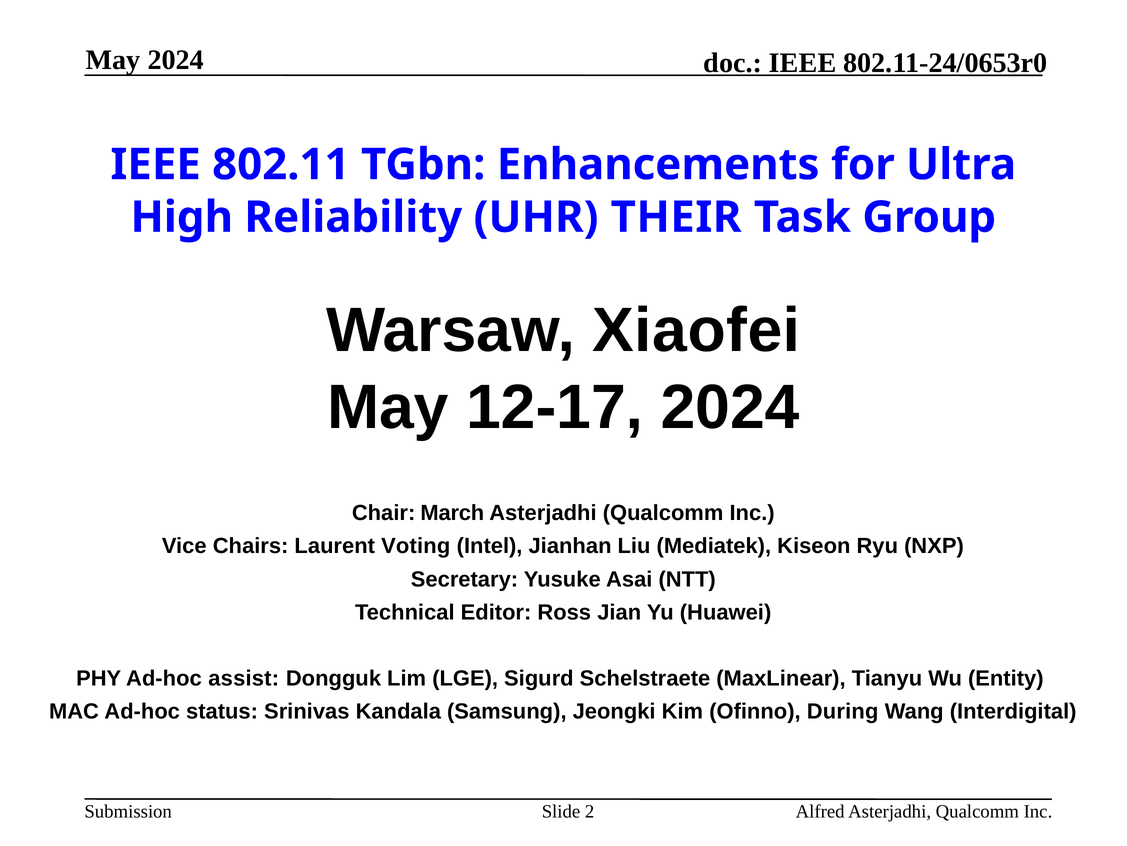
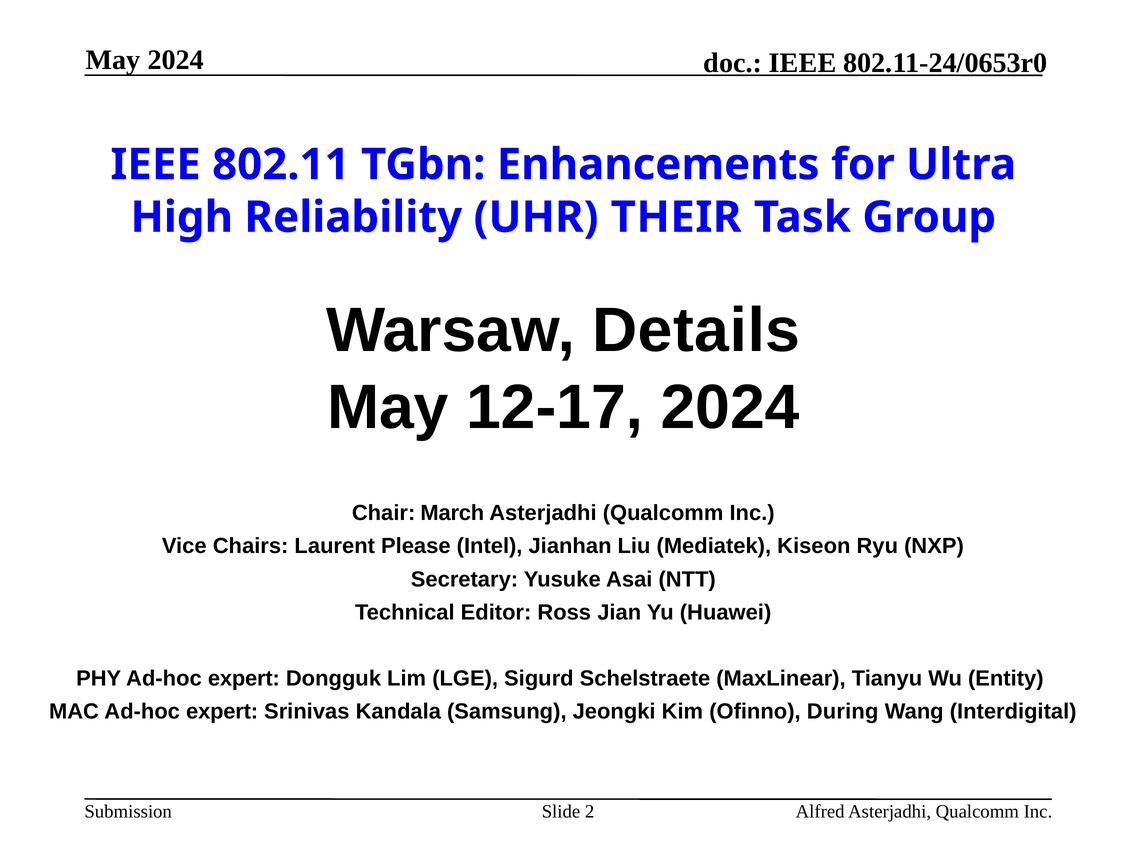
Xiaofei: Xiaofei -> Details (696, 330)
Voting: Voting -> Please (416, 546)
PHY Ad-hoc assist: assist -> expert (244, 678)
MAC Ad-hoc status: status -> expert (222, 711)
